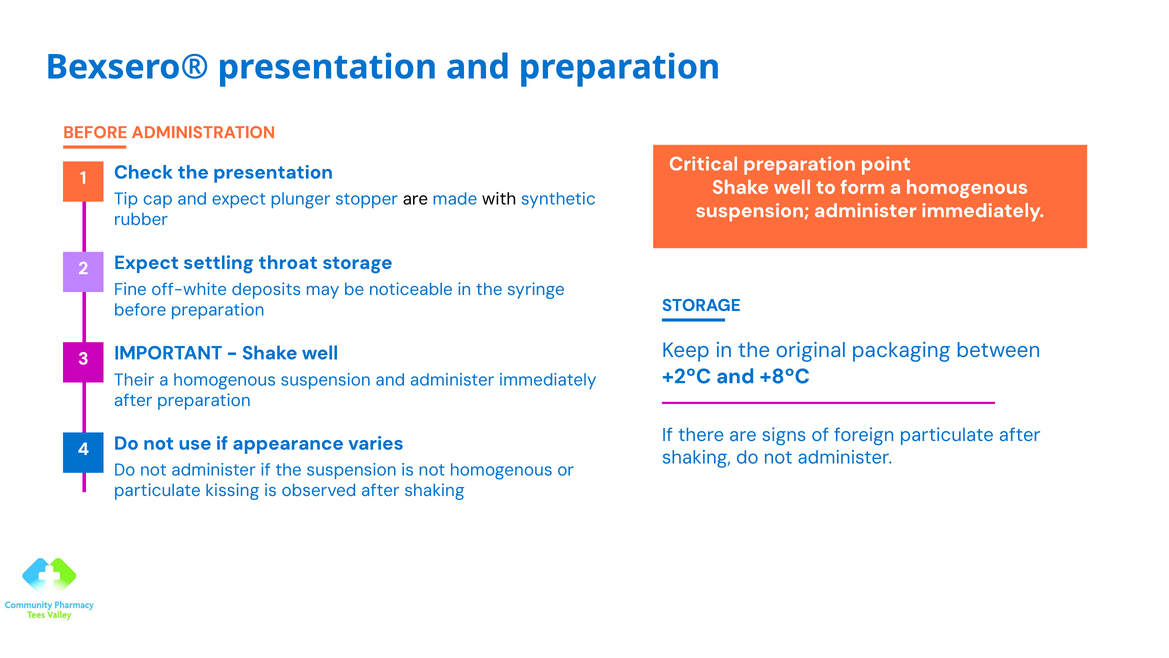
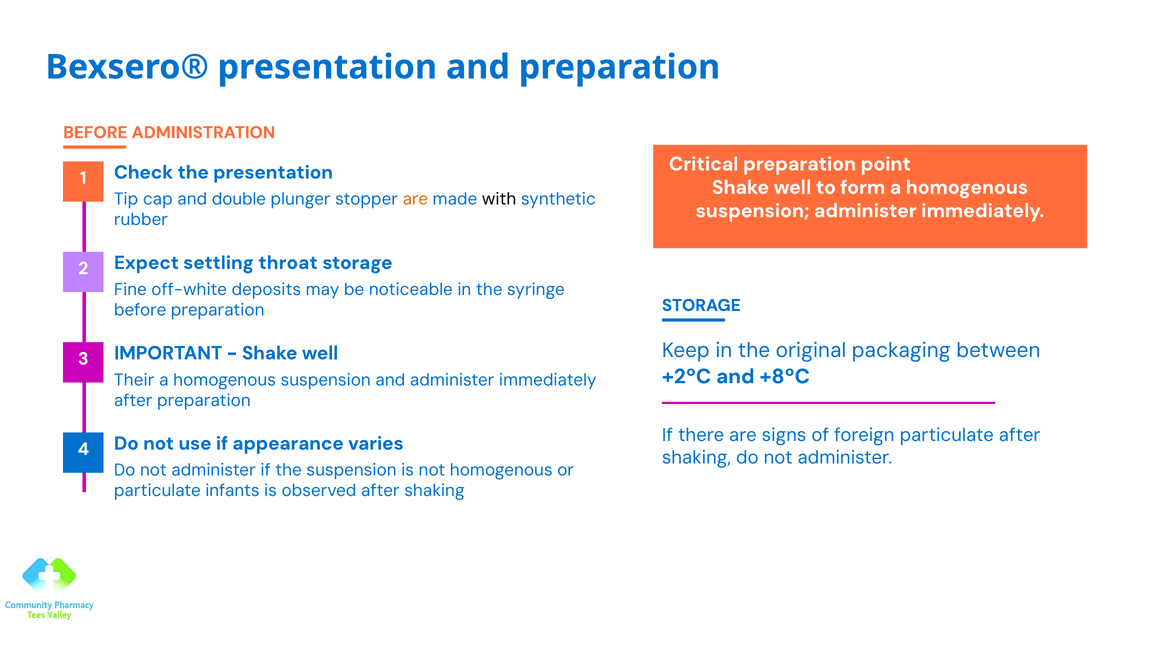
and expect: expect -> double (239, 199)
are colour: black -> orange (415, 199)
kissing: kissing -> infants (232, 490)
